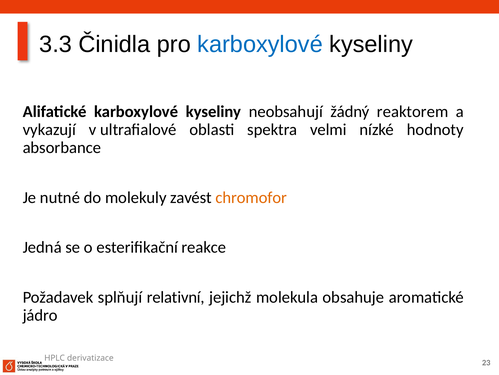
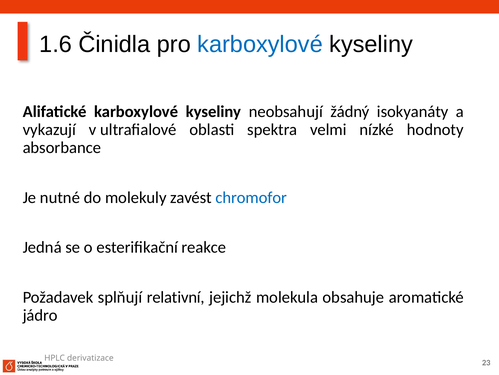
3.3: 3.3 -> 1.6 (56, 44)
reaktorem: reaktorem -> isokyanáty (413, 111)
chromofor colour: orange -> blue (251, 197)
